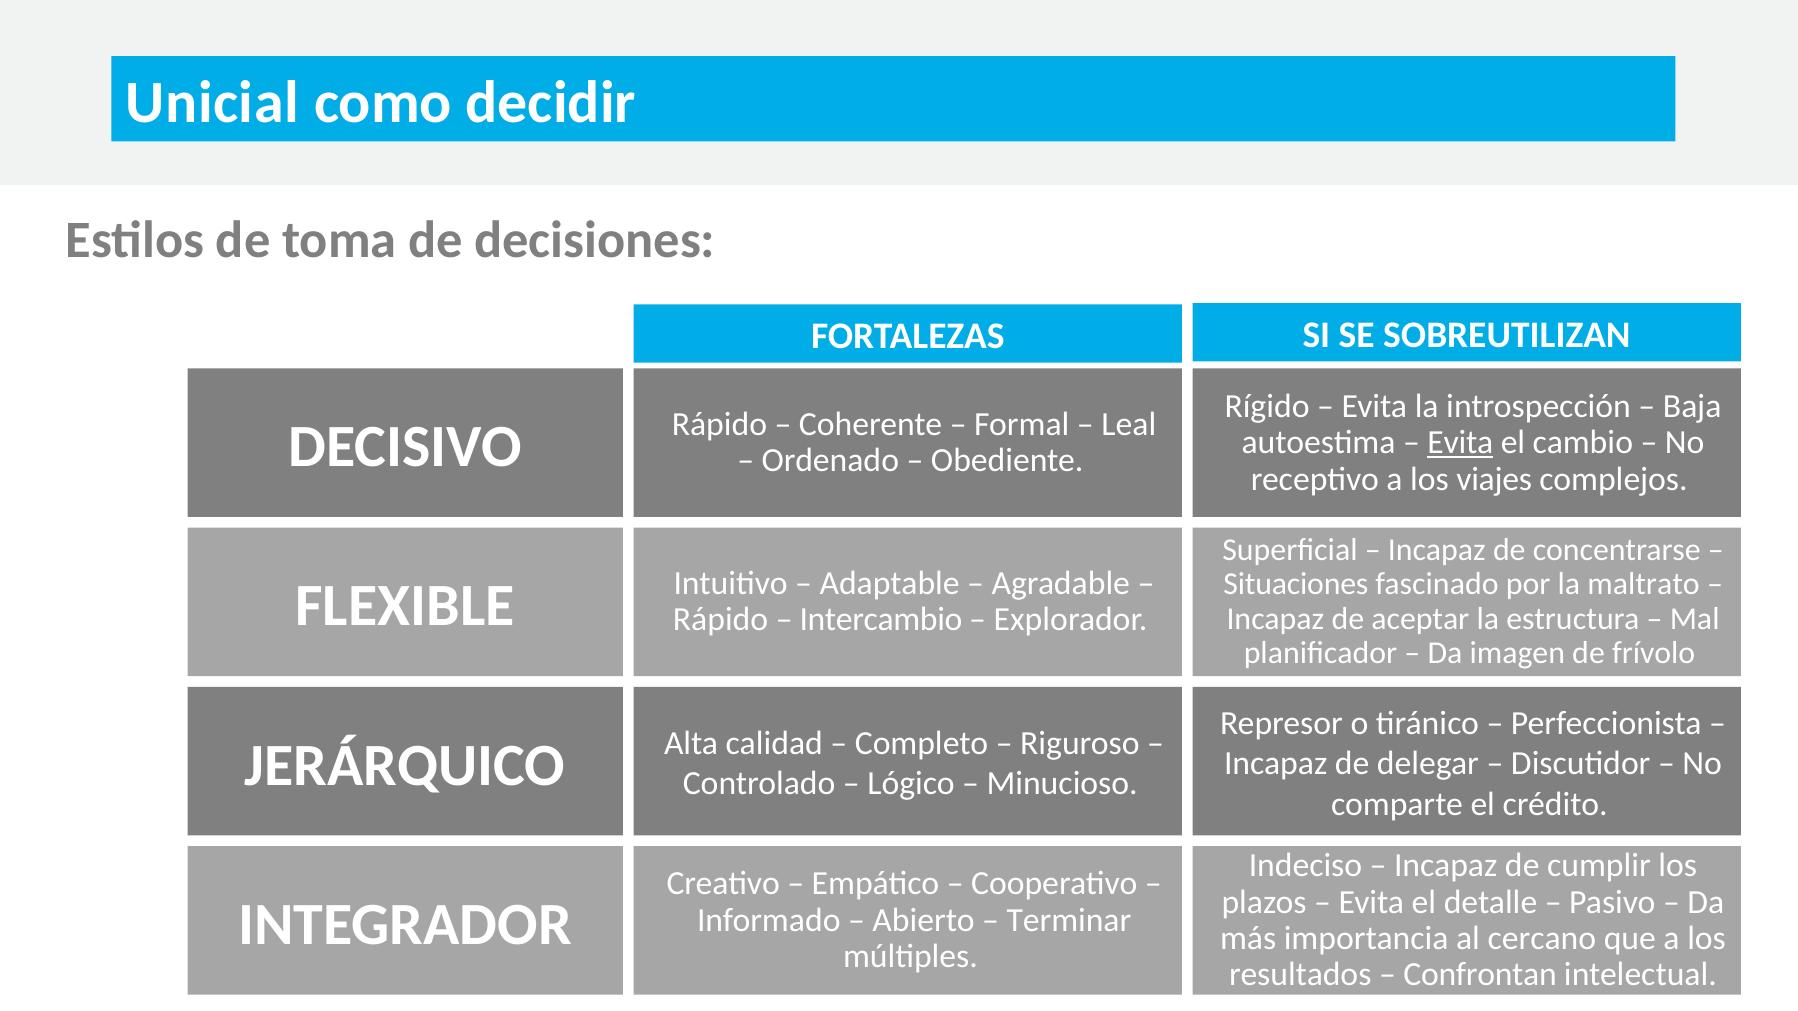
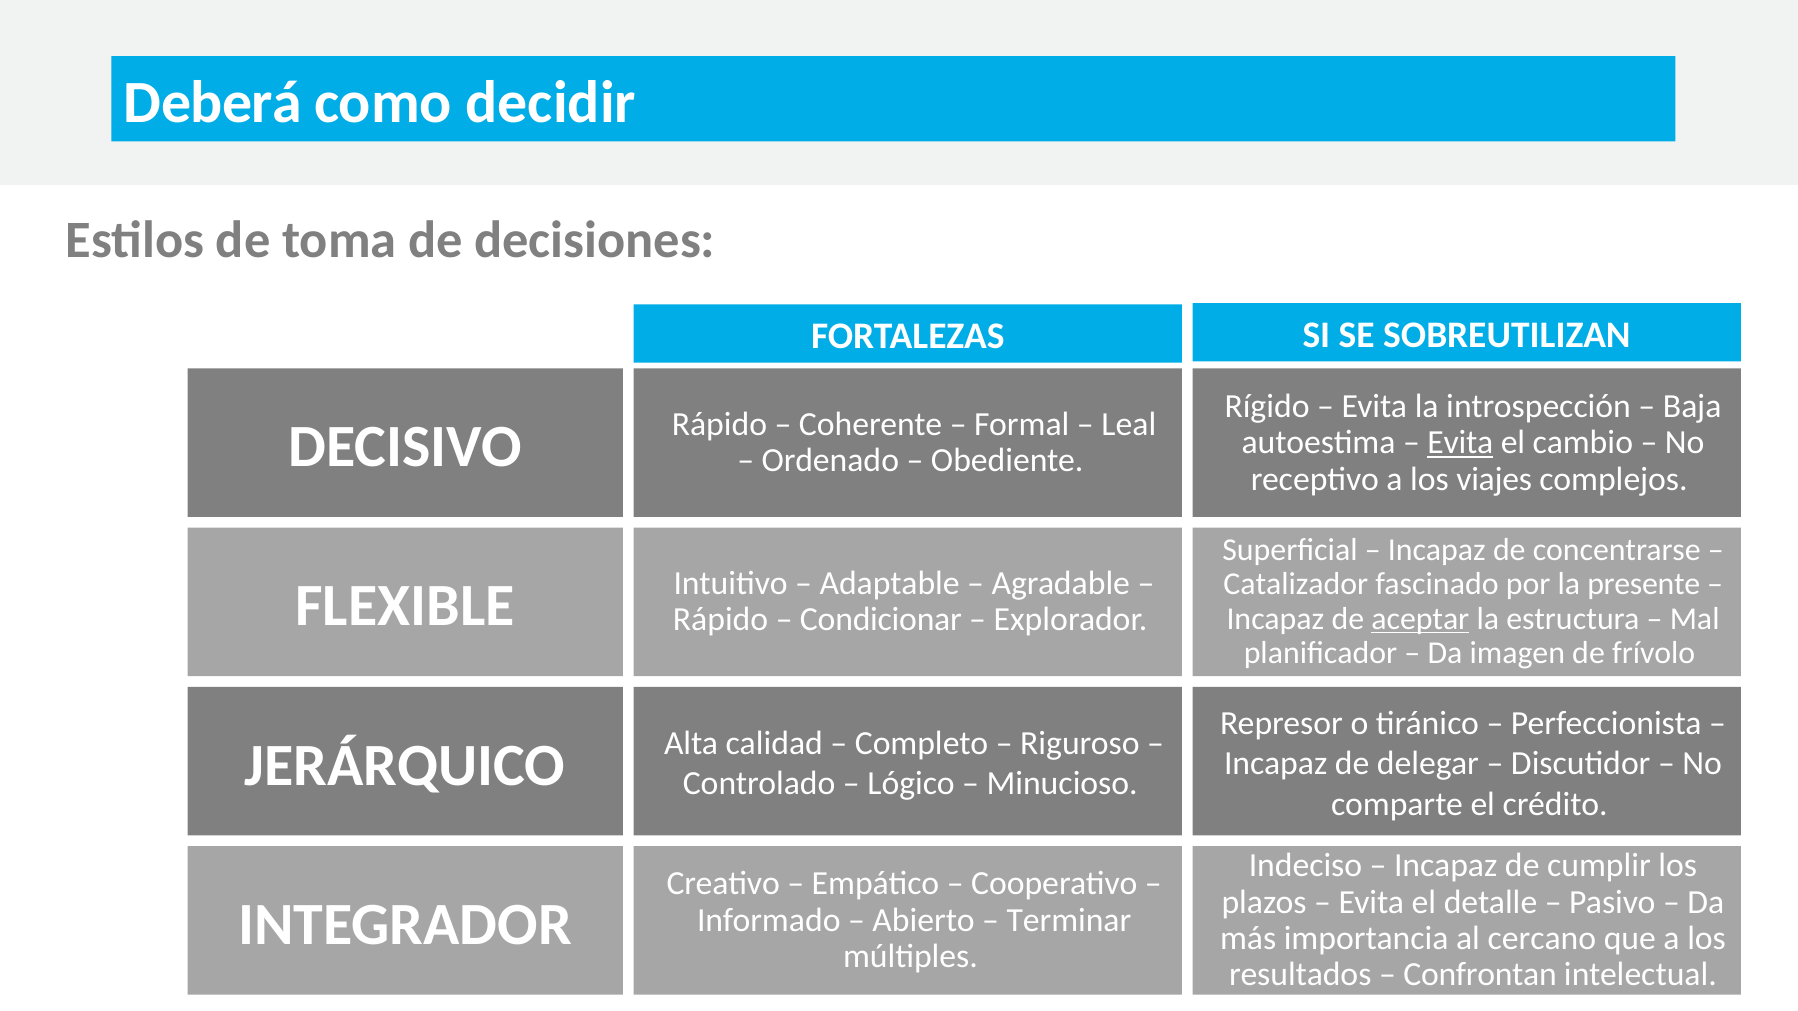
Unicial: Unicial -> Deberá (213, 103)
Situaciones: Situaciones -> Catalizador (1296, 585)
maltrato: maltrato -> presente (1644, 585)
aceptar underline: none -> present (1420, 619)
Intercambio: Intercambio -> Condicionar (881, 620)
